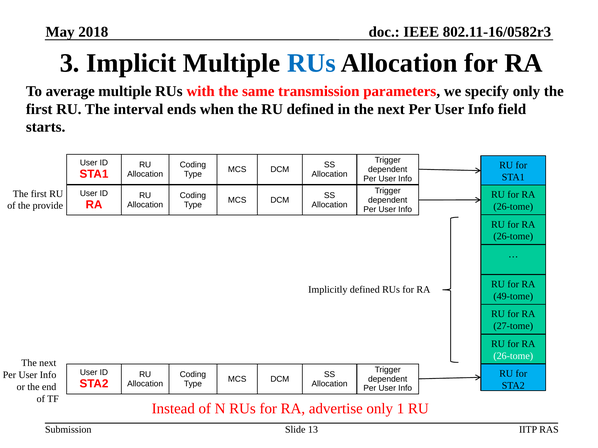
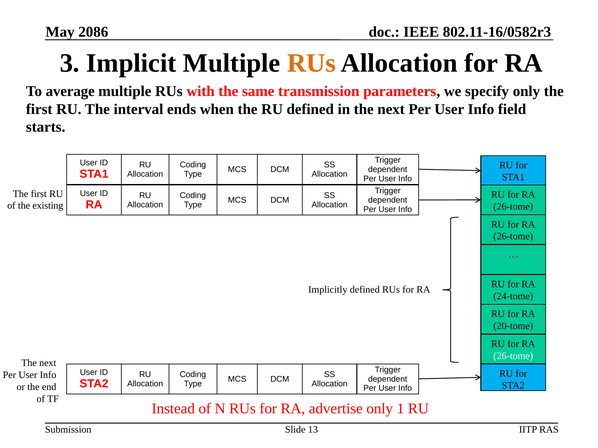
2018: 2018 -> 2086 (93, 32)
RUs colour: blue -> orange (311, 63)
provide: provide -> existing (48, 206)
49-tome: 49-tome -> 24-tome (513, 296)
27-tome: 27-tome -> 20-tome (513, 326)
